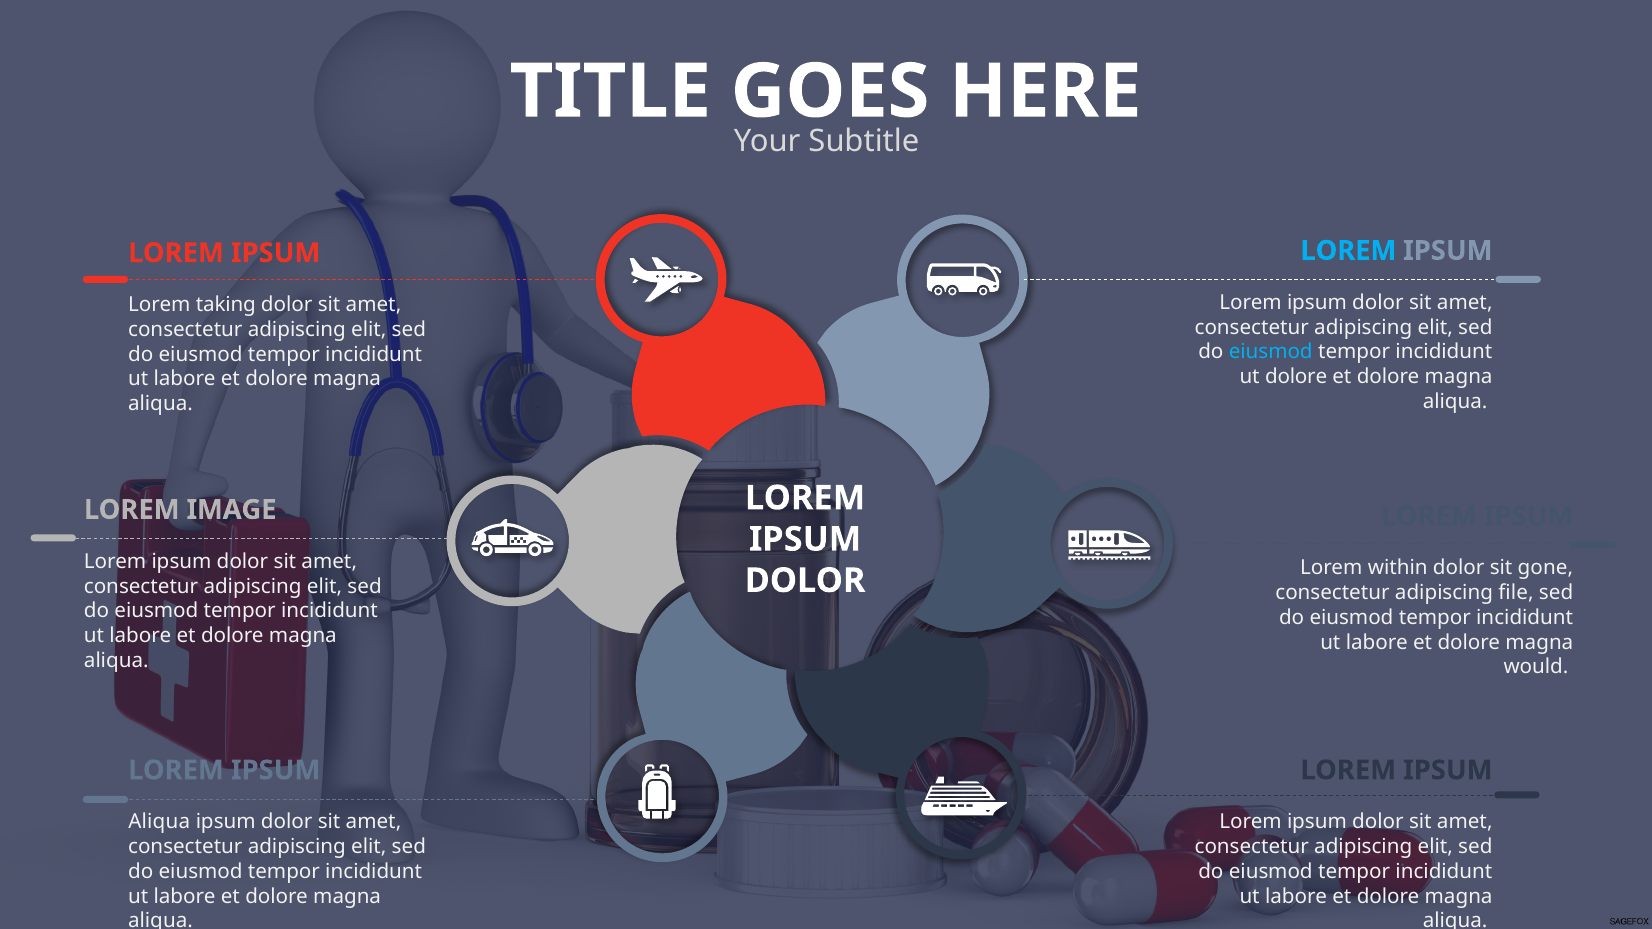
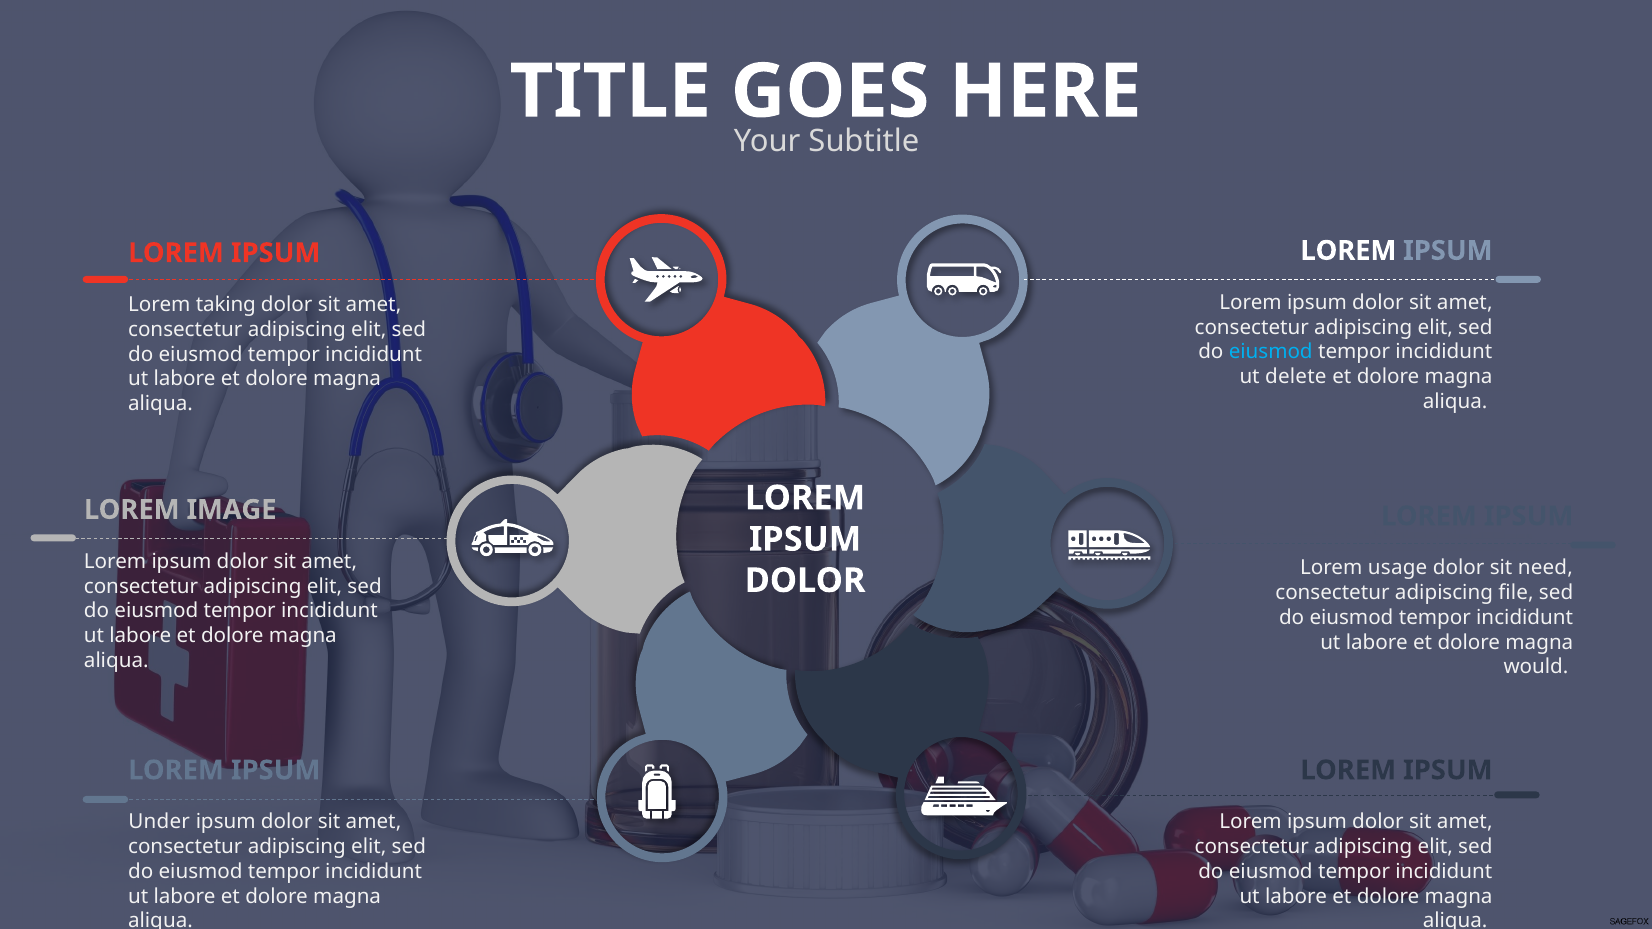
LOREM colour: light blue -> white (1348, 251)
ut dolore: dolore -> delete (1296, 377)
within: within -> usage (1398, 568)
gone: gone -> need (1545, 568)
Aliqua: Aliqua -> Under (159, 822)
